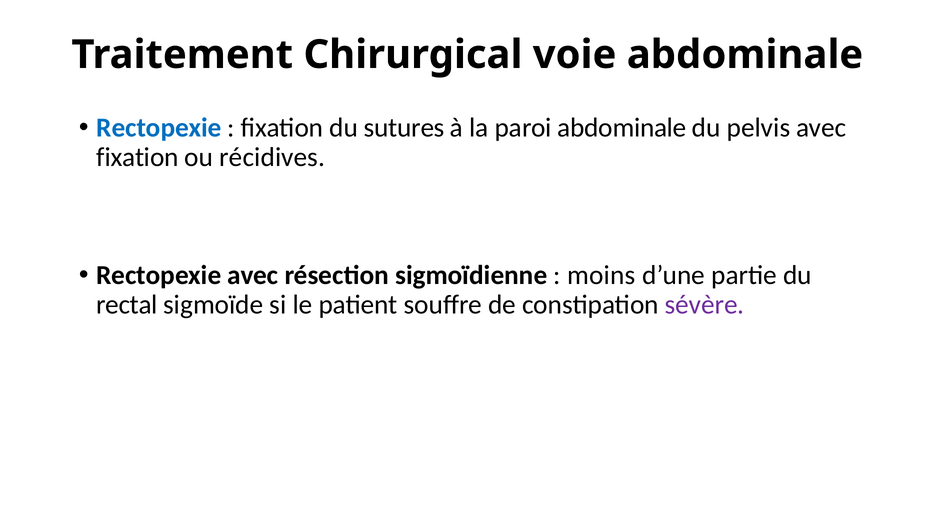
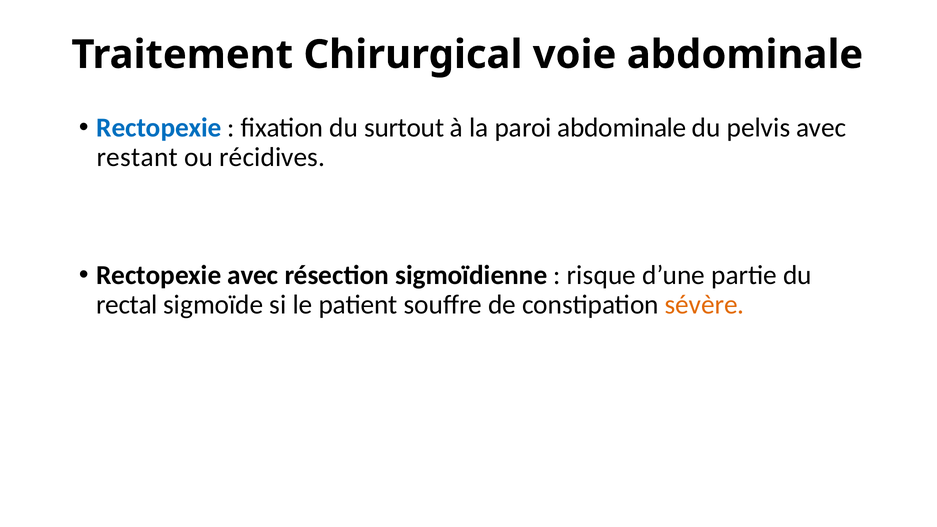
sutures: sutures -> surtout (404, 128)
fixation: fixation -> restant (137, 157)
moins: moins -> risque (601, 275)
sévère colour: purple -> orange (705, 305)
